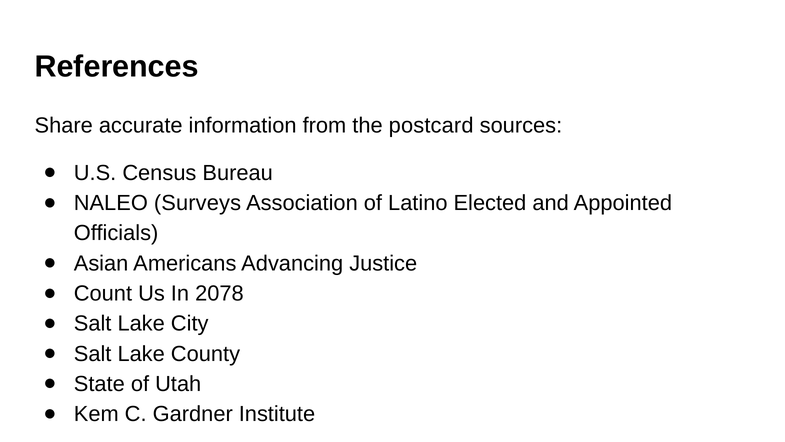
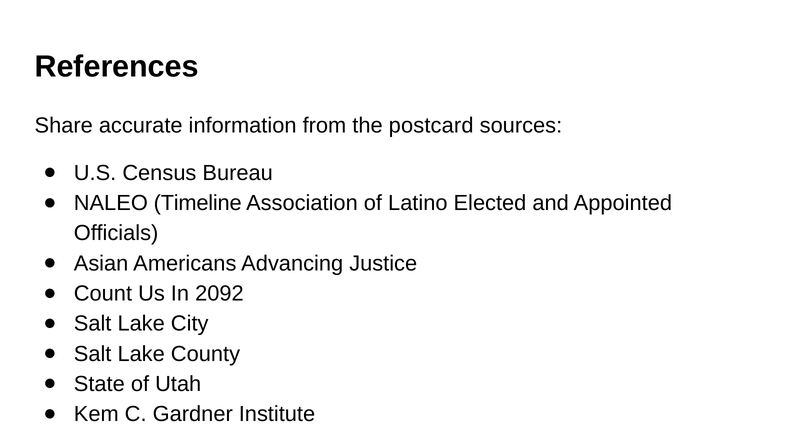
Surveys: Surveys -> Timeline (198, 203)
2078: 2078 -> 2092 (219, 293)
